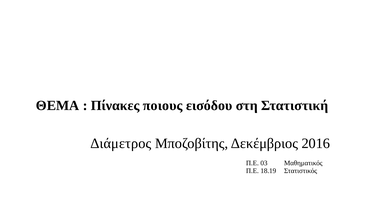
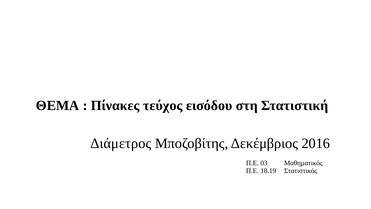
ποιους: ποιους -> τεύχος (163, 105)
